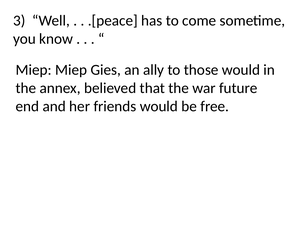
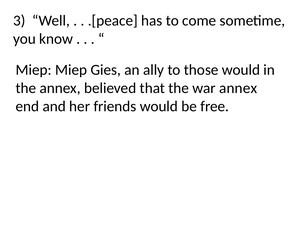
war future: future -> annex (238, 88)
